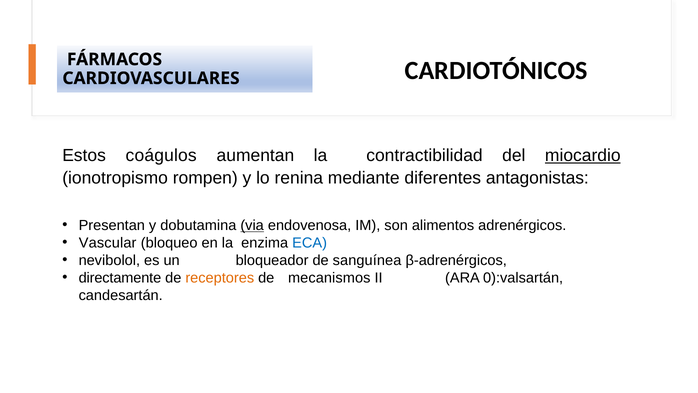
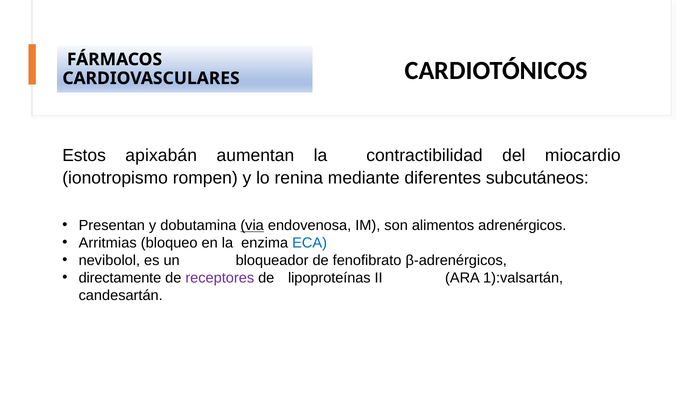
coágulos: coágulos -> apixabán (161, 155)
miocardio underline: present -> none (583, 155)
antagonistas: antagonistas -> subcutáneos (537, 178)
Vascular: Vascular -> Arritmias (108, 243)
sanguínea: sanguínea -> fenofibrato (367, 260)
receptores colour: orange -> purple (220, 278)
mecanismos: mecanismos -> lipoproteínas (329, 278)
0):valsartán: 0):valsartán -> 1):valsartán (523, 278)
